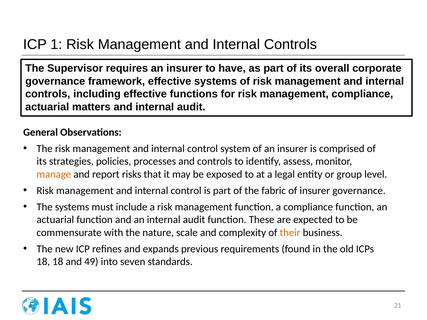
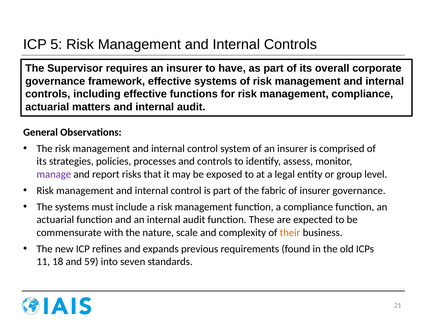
1: 1 -> 5 (56, 44)
manage colour: orange -> purple (54, 174)
18: 18 -> 11 (43, 262)
49: 49 -> 59 (91, 262)
